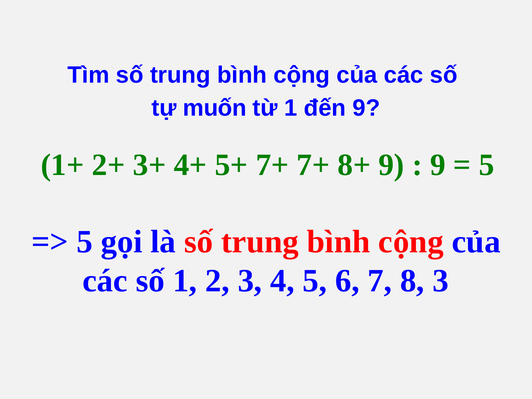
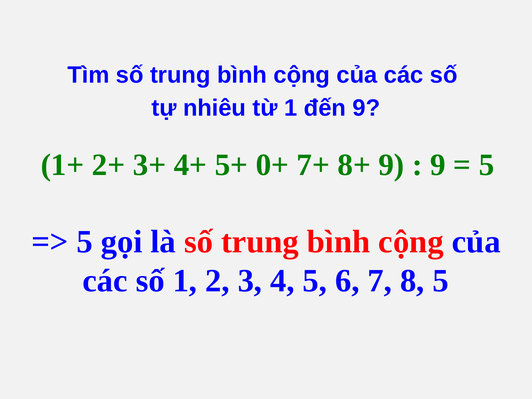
muốn: muốn -> nhiêu (215, 108)
5+ 7+: 7+ -> 0+ (272, 165)
8 3: 3 -> 5 (441, 281)
